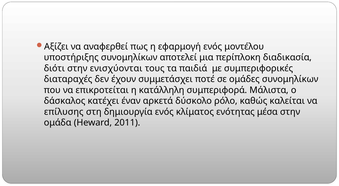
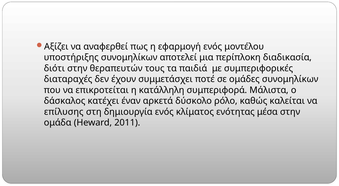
ενισχύονται: ενισχύονται -> θεραπευτών (116, 68)
